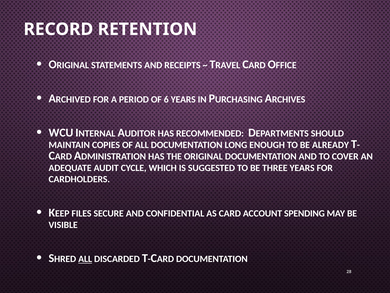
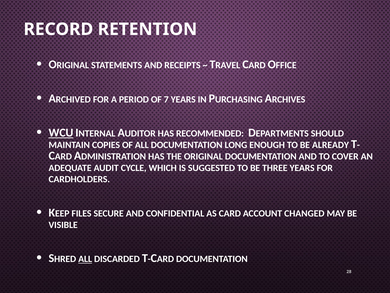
6: 6 -> 7 (166, 99)
WCU underline: none -> present (61, 133)
SPENDING: SPENDING -> CHANGED (304, 213)
